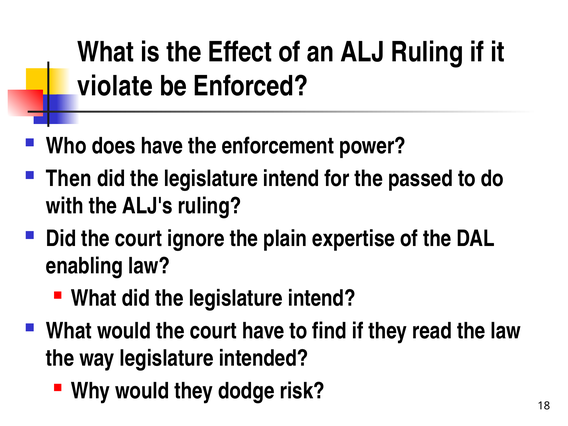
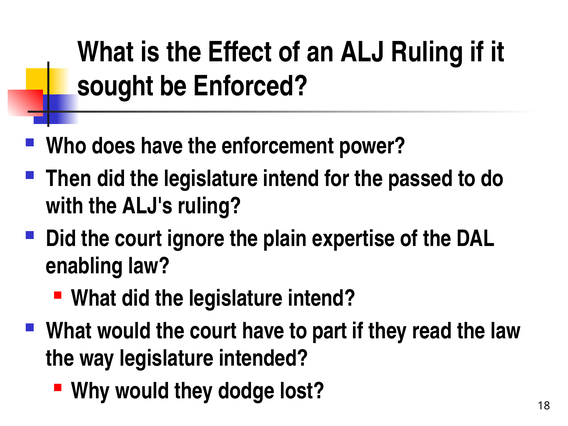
violate: violate -> sought (115, 86)
find: find -> part (330, 331)
risk: risk -> lost (302, 391)
